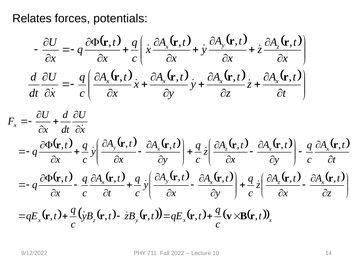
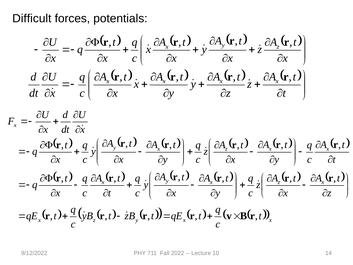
Relates: Relates -> Difficult (32, 18)
